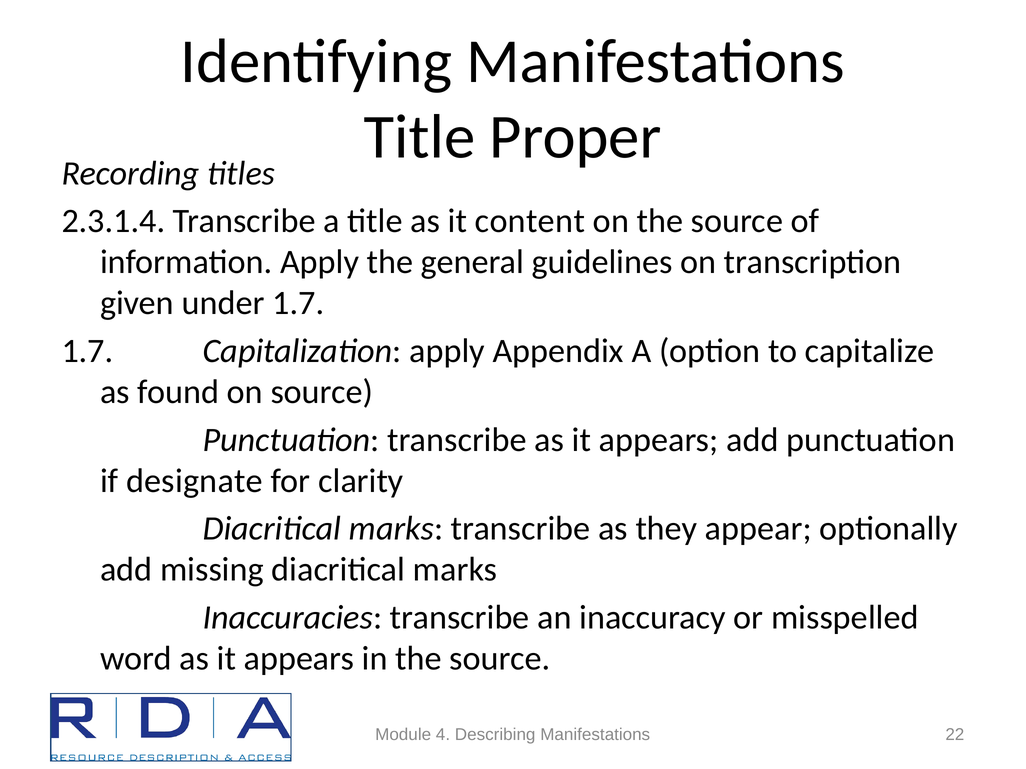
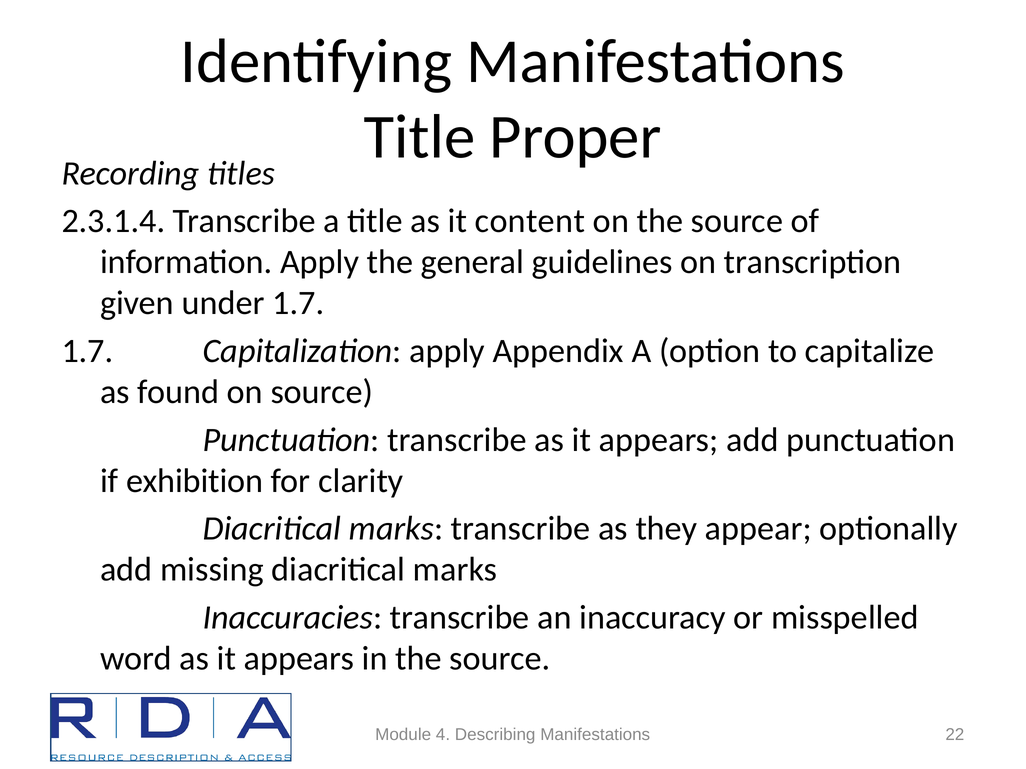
designate: designate -> exhibition (195, 481)
